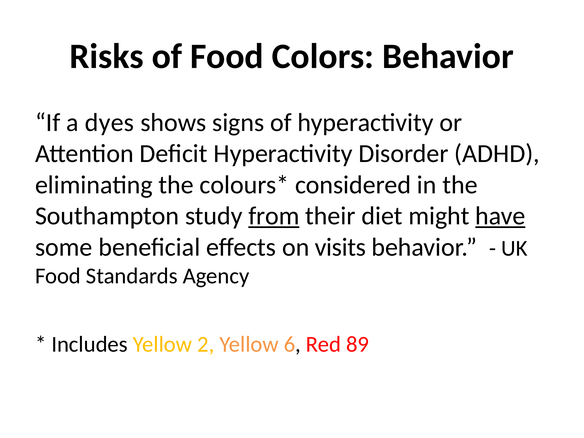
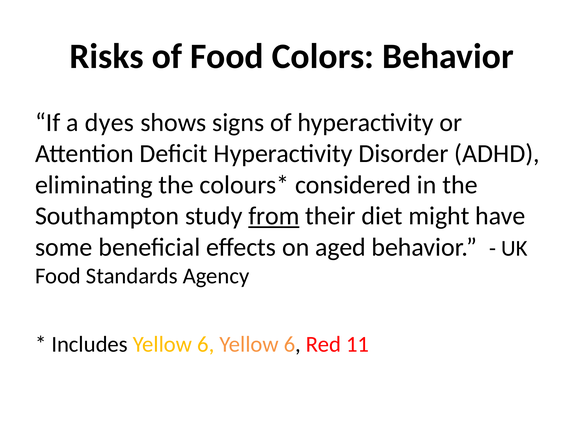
have underline: present -> none (500, 216)
visits: visits -> aged (340, 247)
Includes Yellow 2: 2 -> 6 (206, 344)
89: 89 -> 11 (358, 344)
